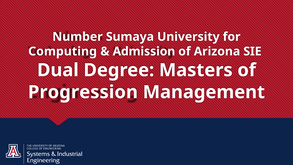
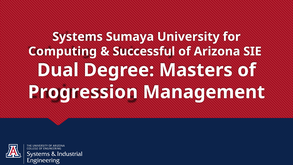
Number: Number -> Systems (78, 37)
Admission: Admission -> Successful (144, 51)
